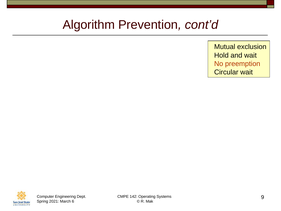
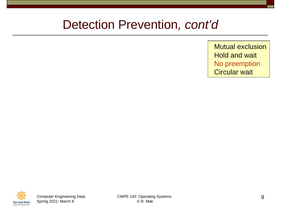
Algorithm: Algorithm -> Detection (89, 25)
